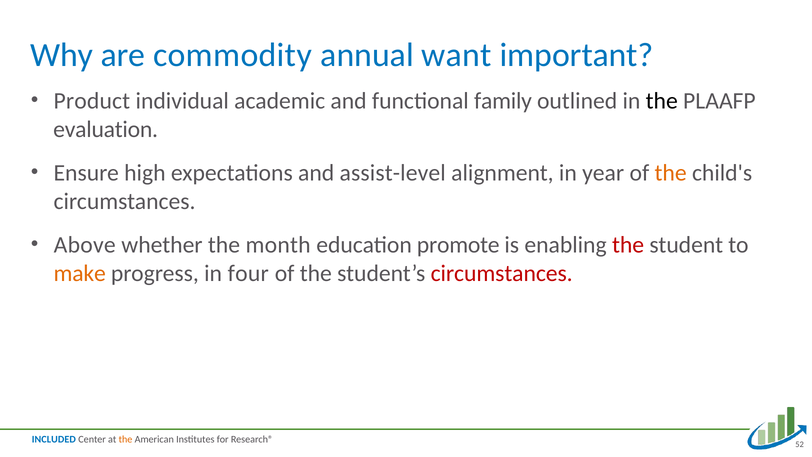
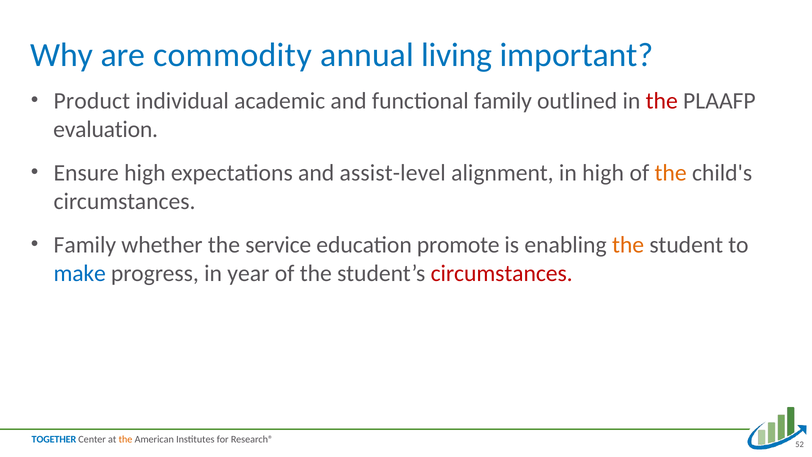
want: want -> living (457, 55)
the colour: black -> red (662, 101)
in year: year -> high (603, 173)
Above: Above -> Family (85, 245)
month: month -> service (278, 245)
the colour: red -> orange (628, 245)
make colour: orange -> blue (80, 273)
four: four -> year (248, 273)
INCLUDED: INCLUDED -> TOGETHER (54, 439)
